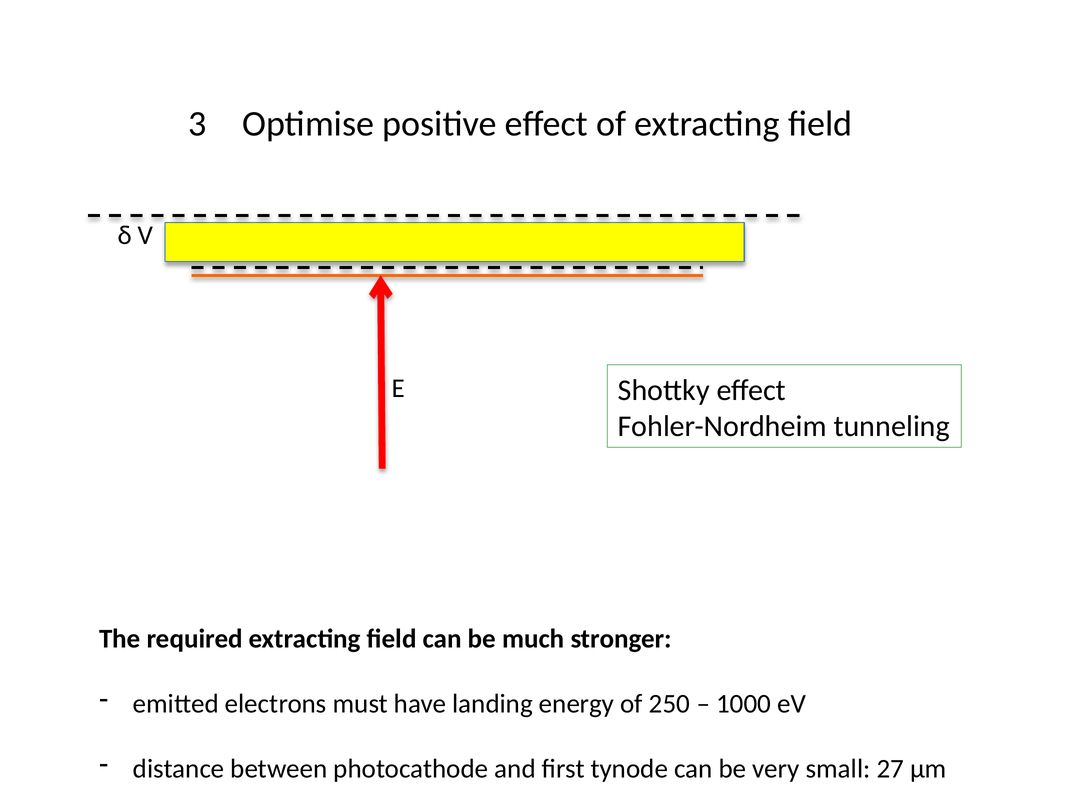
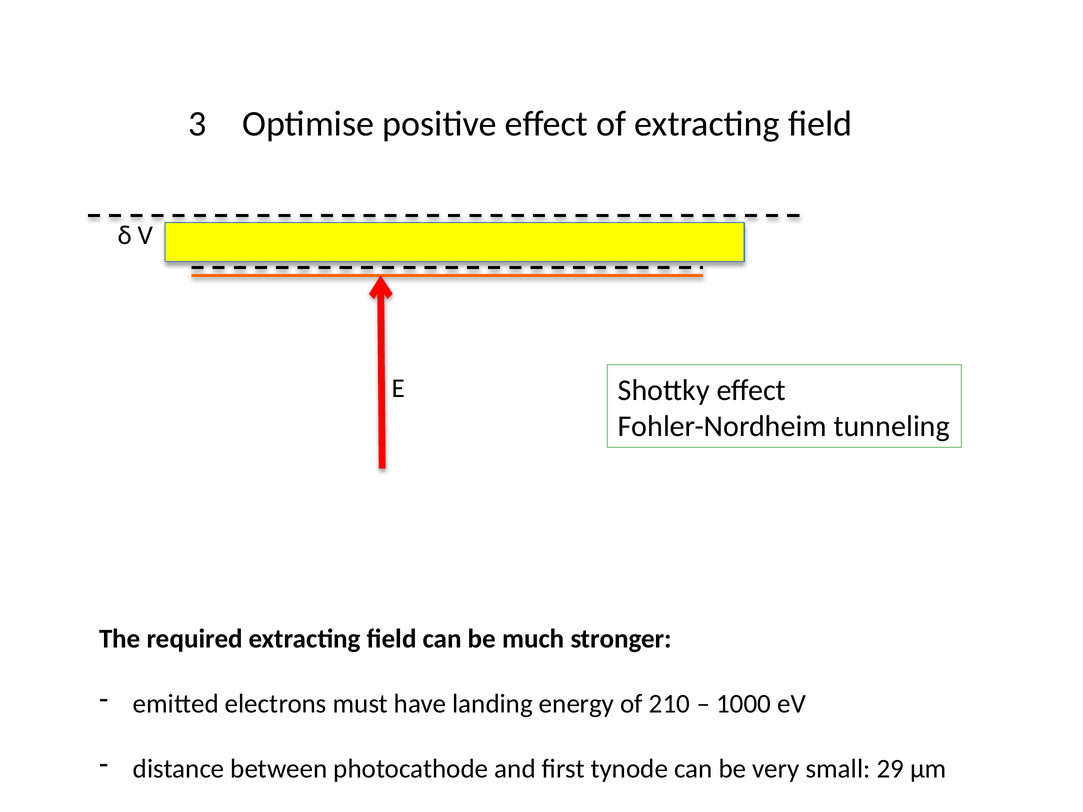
250: 250 -> 210 (669, 704)
27: 27 -> 29 (890, 769)
